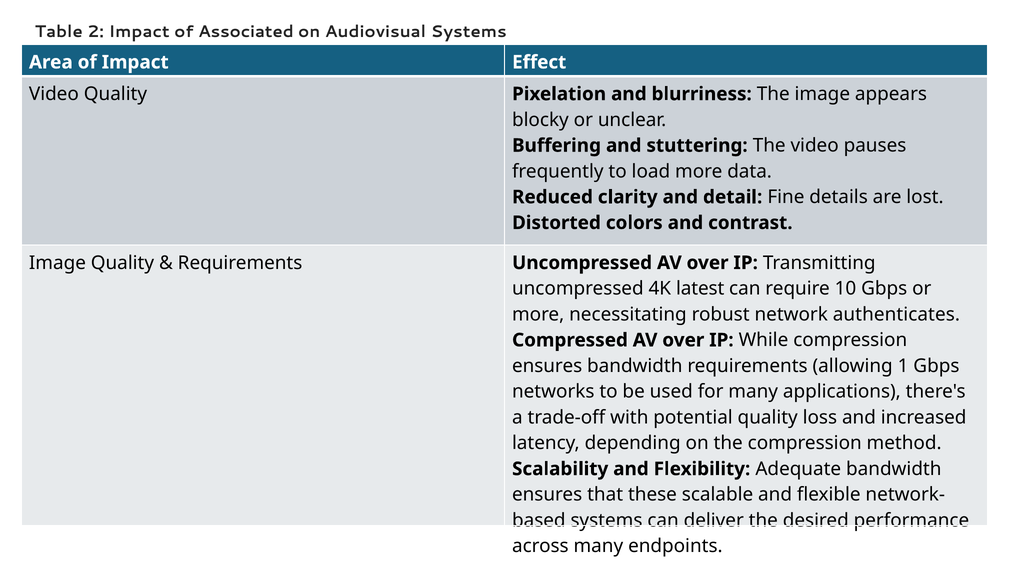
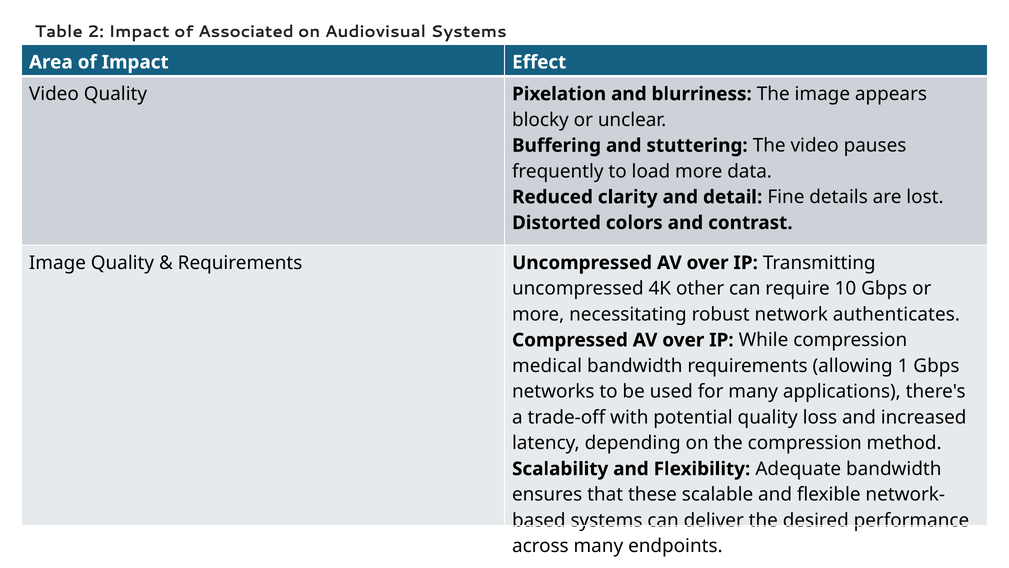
latest: latest -> other (700, 288)
ensures: ensures -> medical (547, 366)
